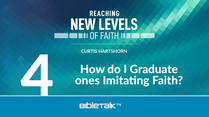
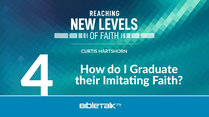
ones: ones -> their (87, 81)
